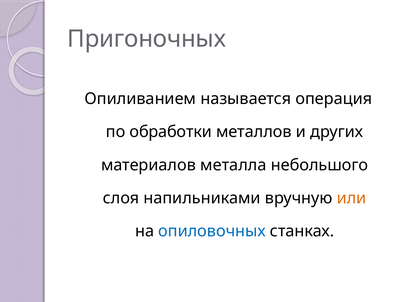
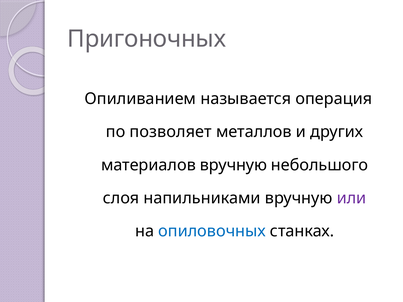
обработки: обработки -> позволяет (171, 132)
материалов металла: металла -> вручную (233, 165)
или colour: orange -> purple (352, 198)
